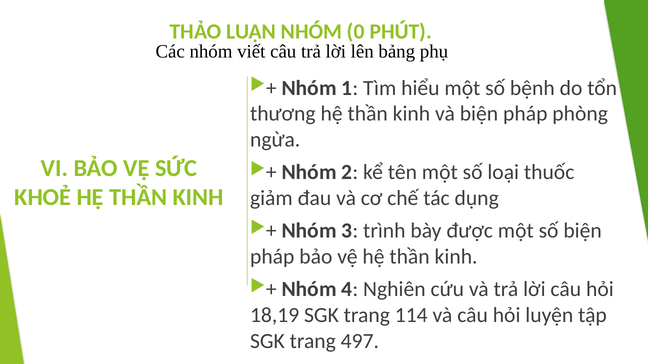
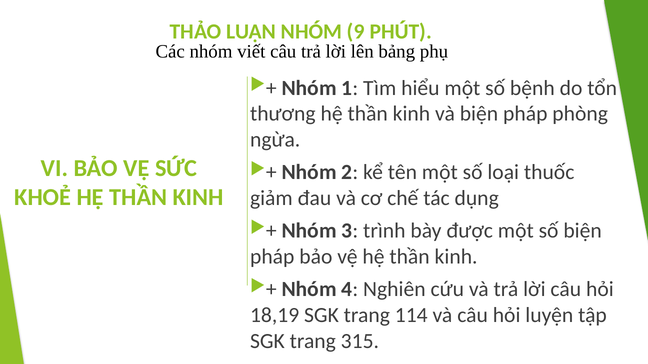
0: 0 -> 9 (356, 32)
497: 497 -> 315 (360, 342)
